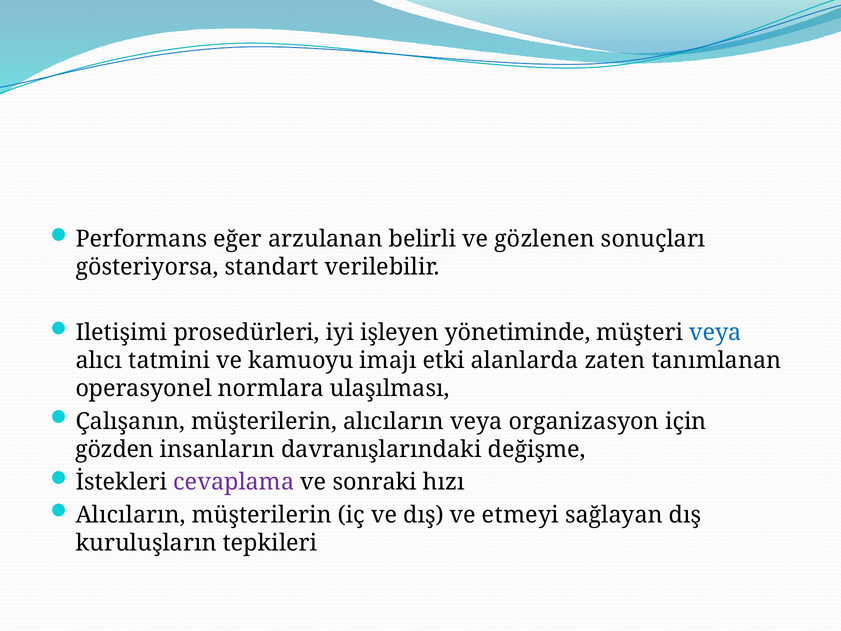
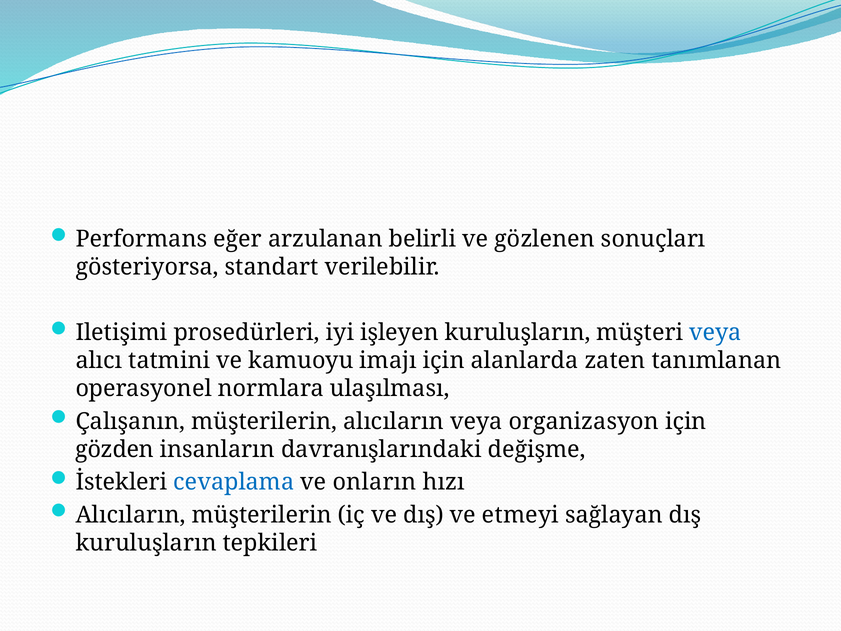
işleyen yönetiminde: yönetiminde -> kuruluşların (518, 332)
imajı etki: etki -> için (444, 360)
cevaplama colour: purple -> blue (234, 482)
sonraki: sonraki -> onların (375, 482)
